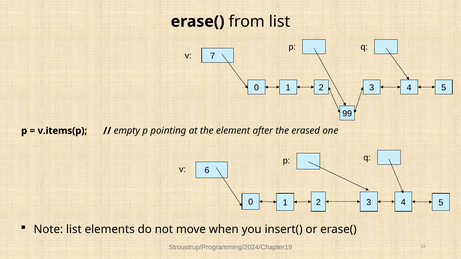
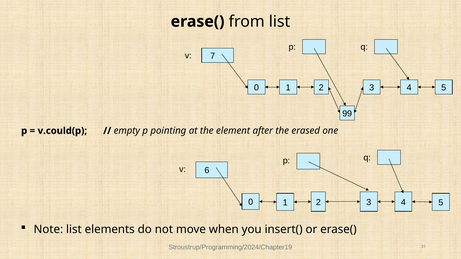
v.items(p: v.items(p -> v.could(p (62, 131)
